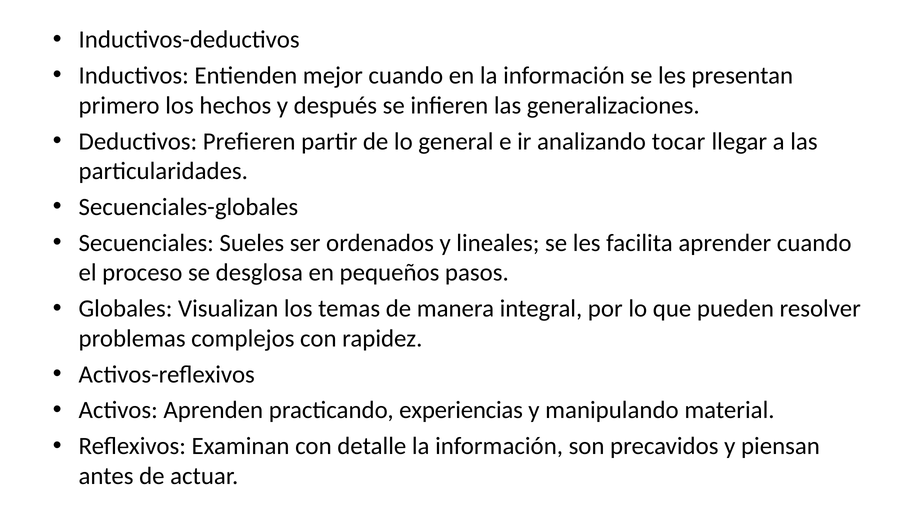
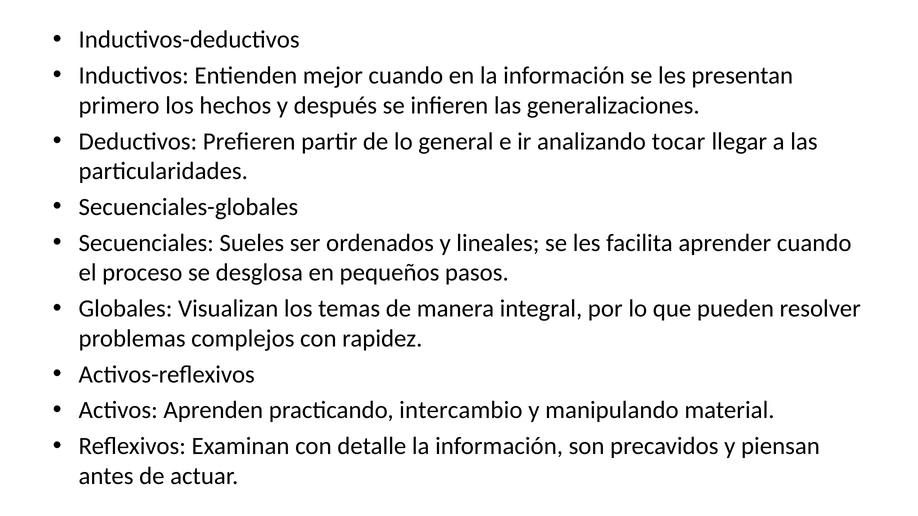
experiencias: experiencias -> intercambio (461, 411)
